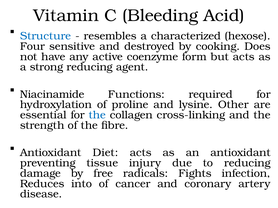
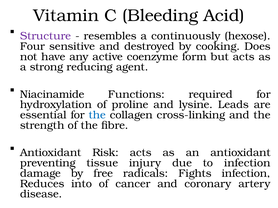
Structure colour: blue -> purple (46, 36)
characterized: characterized -> continuously (186, 36)
Other: Other -> Leads (233, 105)
Diet: Diet -> Risk (106, 153)
to reducing: reducing -> infection (247, 163)
